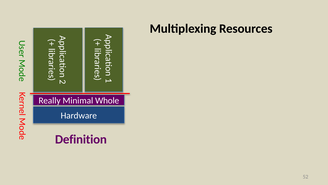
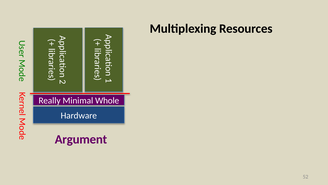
Definition: Definition -> Argument (81, 139)
